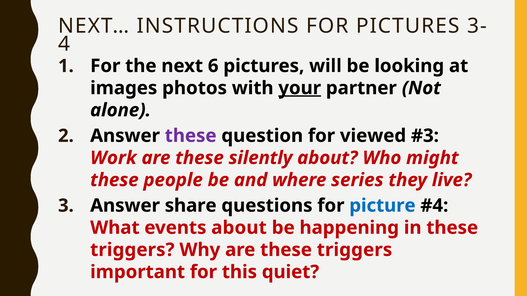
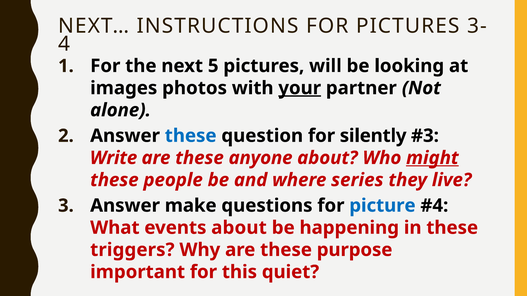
6: 6 -> 5 (213, 66)
these colour: purple -> blue (191, 136)
viewed: viewed -> silently (373, 136)
Work: Work -> Write (114, 158)
silently: silently -> anyone (261, 158)
might underline: none -> present (432, 158)
share: share -> make (191, 206)
are these triggers: triggers -> purpose (355, 250)
